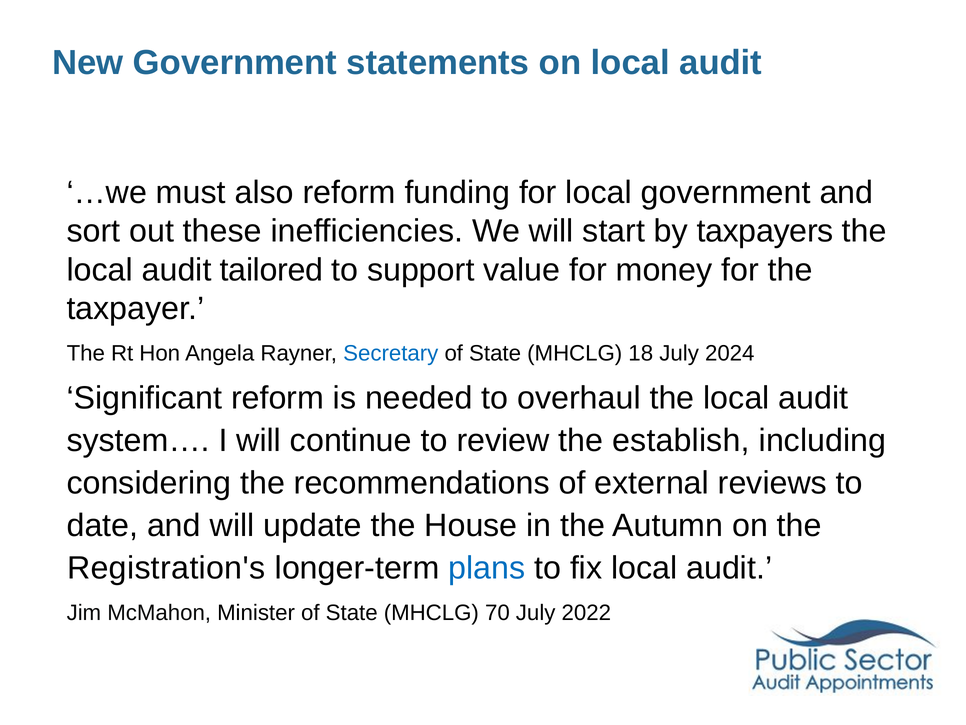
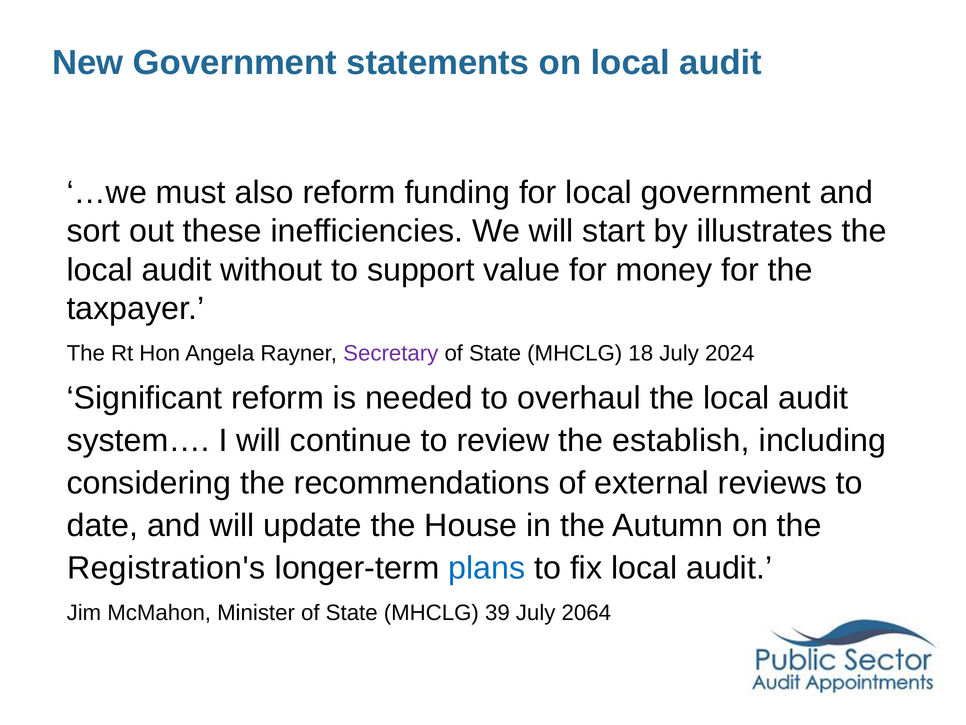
taxpayers: taxpayers -> illustrates (765, 231)
tailored: tailored -> without (271, 270)
Secretary colour: blue -> purple (391, 353)
70: 70 -> 39 (497, 612)
2022: 2022 -> 2064 (586, 612)
